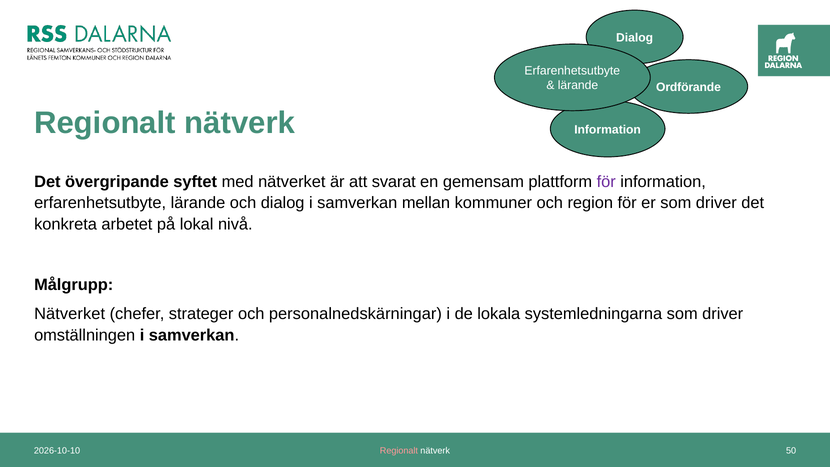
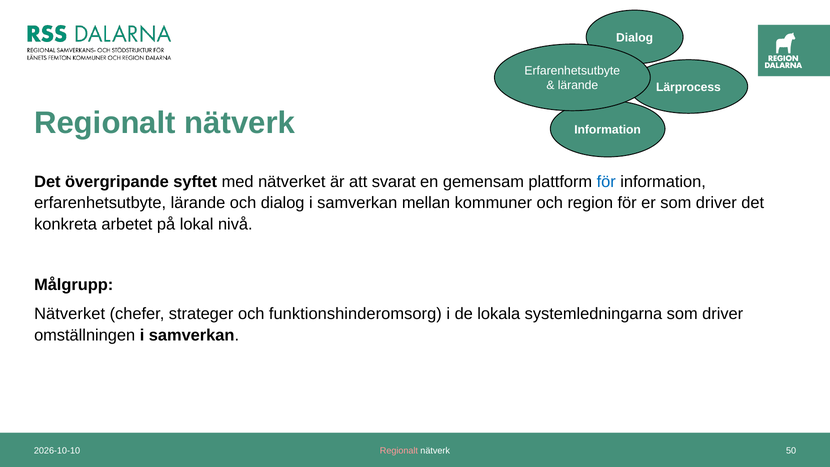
Ordförande: Ordförande -> Lärprocess (688, 87)
för colour: purple -> blue (606, 182)
personalnedskärningar: personalnedskärningar -> funktionshinderomsorg (355, 314)
